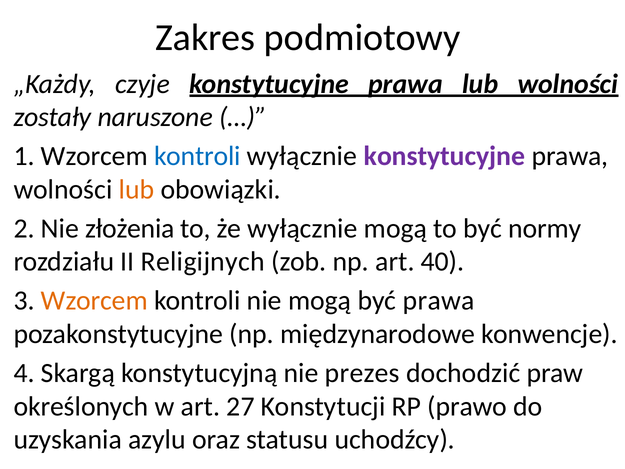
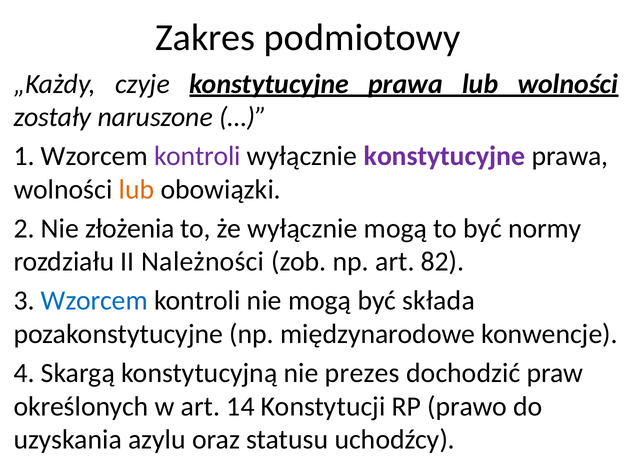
kontroli colour: blue -> purple (197, 156)
Religijnych: Religijnych -> Należności (203, 262)
40: 40 -> 82 (443, 262)
Wzorcem colour: orange -> blue (94, 301)
być prawa: prawa -> składa (439, 301)
27: 27 -> 14 (241, 406)
